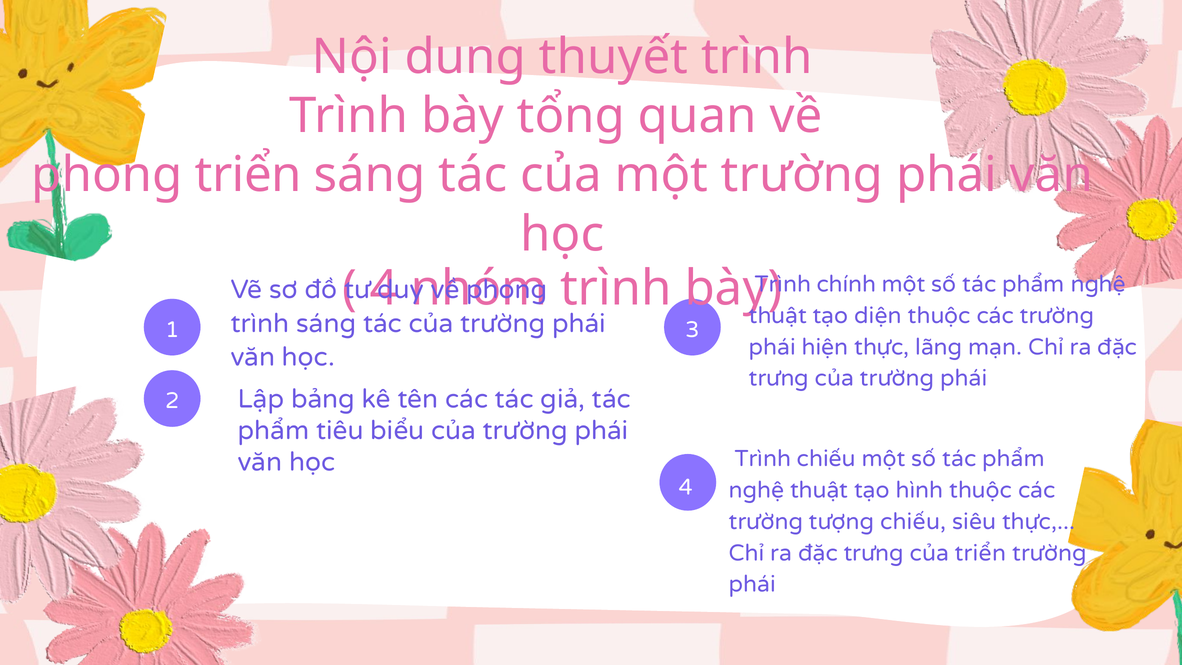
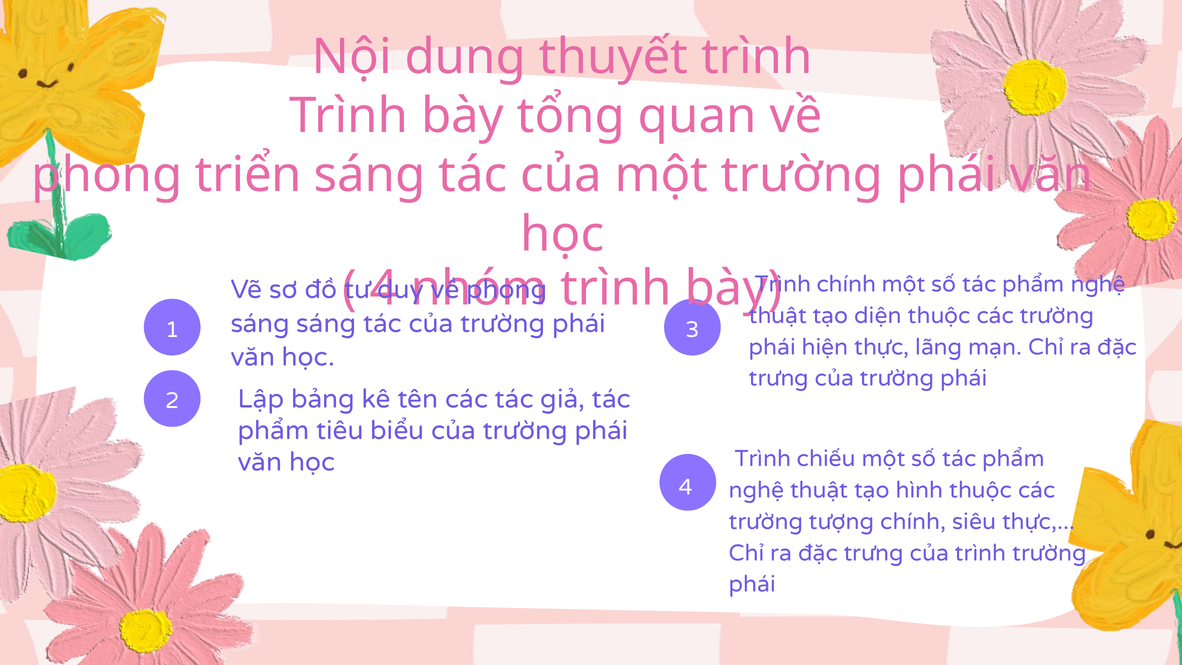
trình: trình -> sáng (260, 323)
tượng chiếu: chiếu -> chính (913, 521)
của triển: triển -> trình (981, 553)
